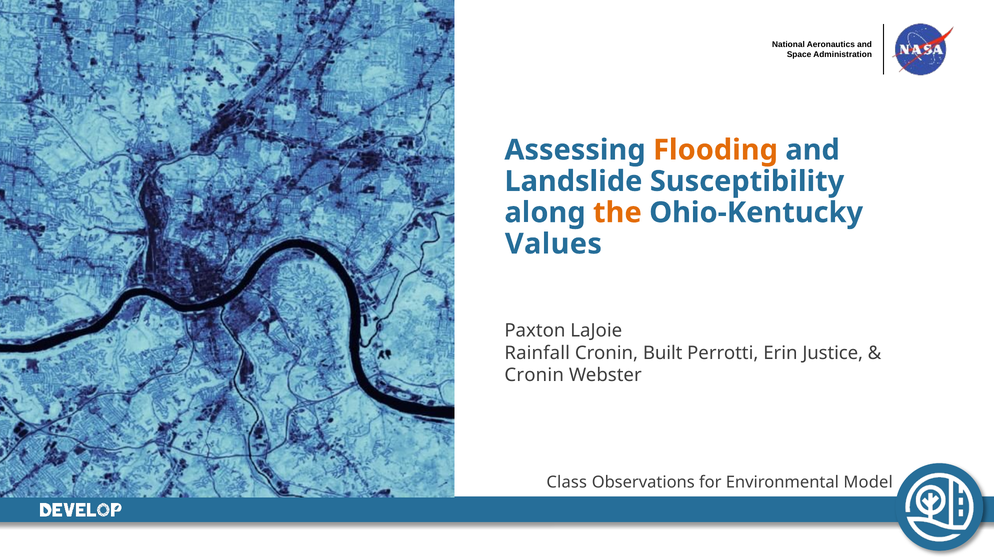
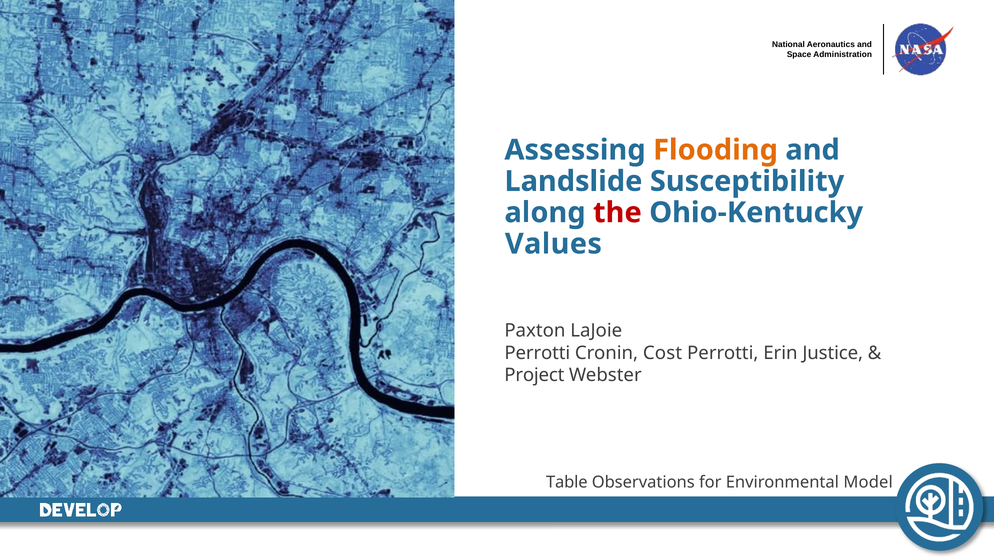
the colour: orange -> red (617, 213)
Rainfall: Rainfall -> Perrotti (537, 353)
Built: Built -> Cost (663, 353)
Cronin: Cronin -> Project (534, 375)
Class: Class -> Table (567, 482)
